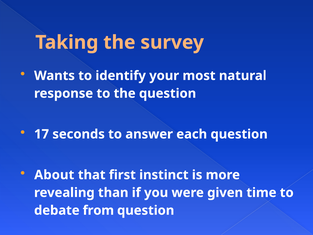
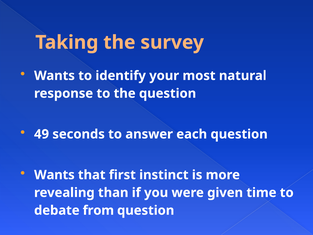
17: 17 -> 49 (42, 134)
About: About -> Wants (54, 175)
